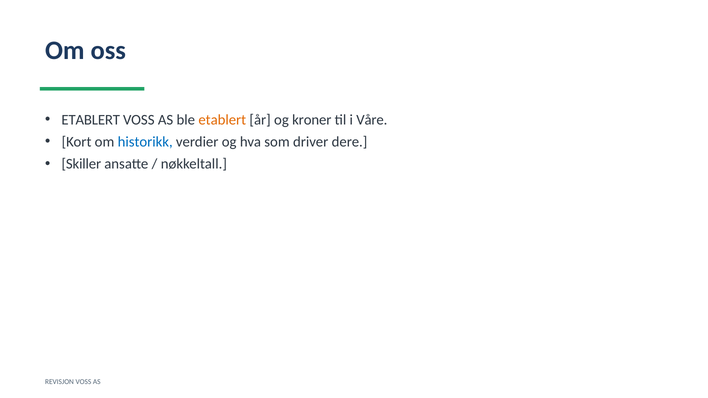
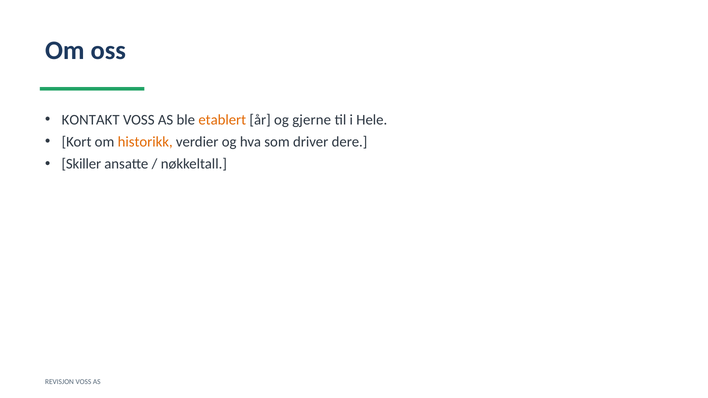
ETABLERT: ETABLERT -> KONTAKT (91, 120)
kroner: kroner -> gjerne (312, 120)
Våre: Våre -> Hele (372, 120)
historikk colour: blue -> orange (145, 142)
